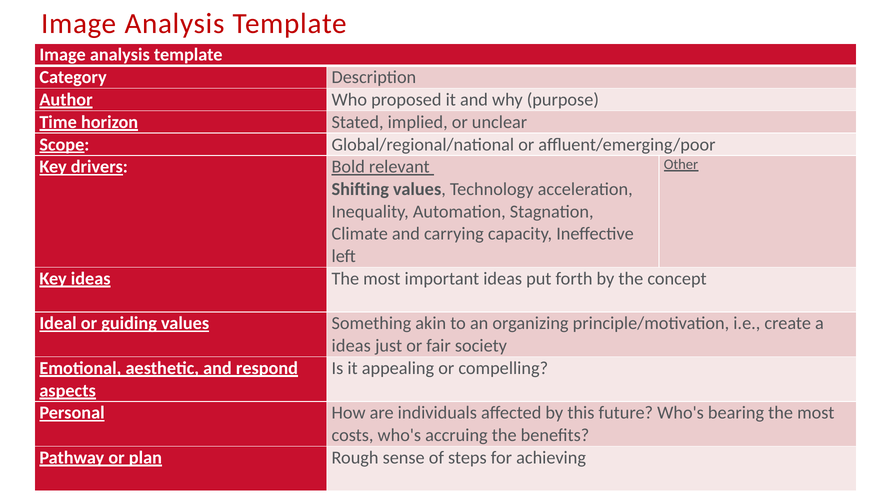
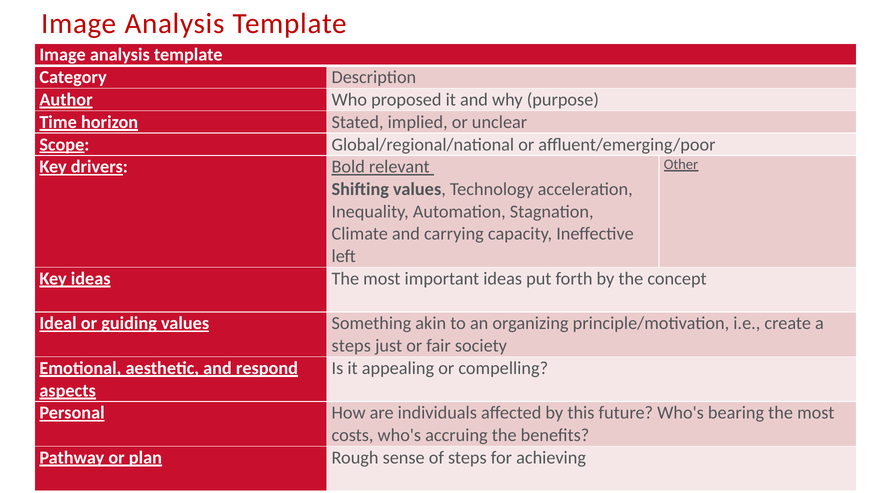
ideas: ideas -> steps (351, 345)
